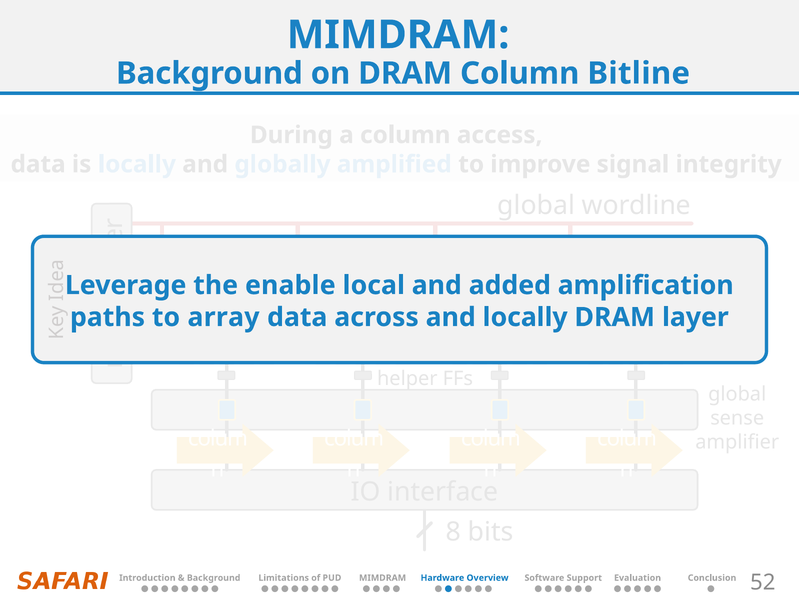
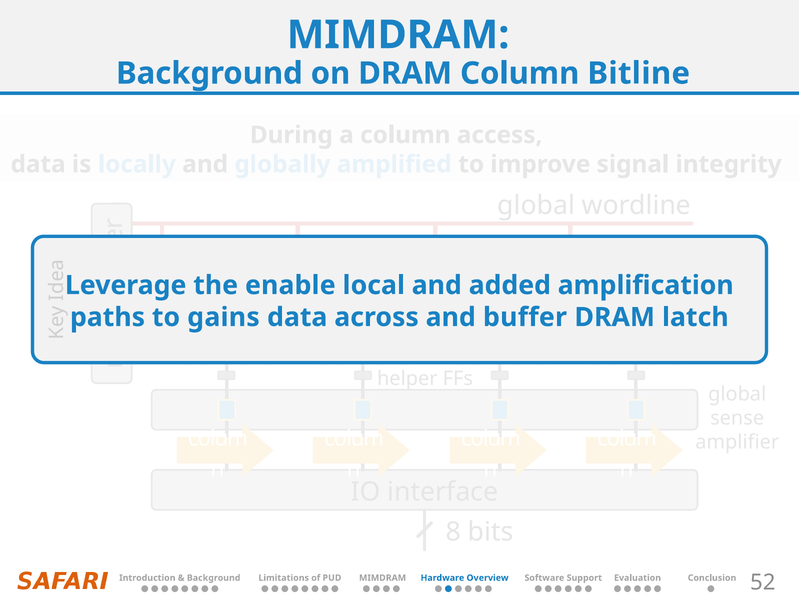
array: array -> gains (223, 317)
and locally: locally -> buffer (525, 317)
layer: layer -> latch (695, 317)
